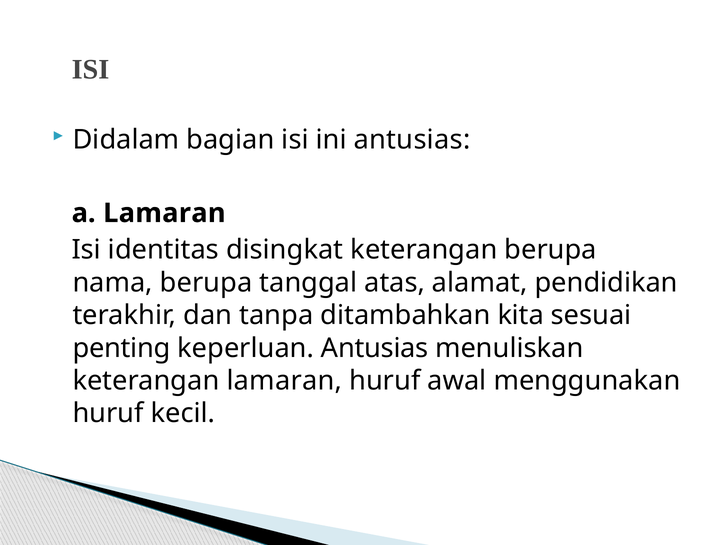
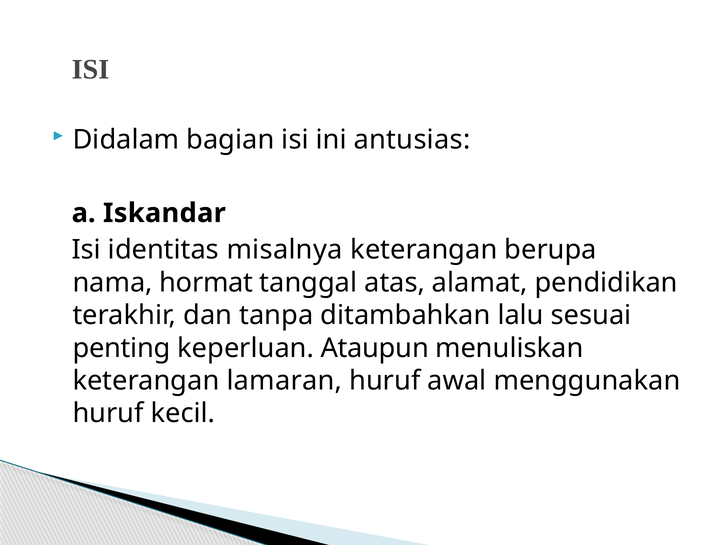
a Lamaran: Lamaran -> Iskandar (164, 213)
disingkat: disingkat -> misalnya (285, 250)
nama berupa: berupa -> hormat (206, 283)
kita: kita -> lalu (521, 315)
keperluan Antusias: Antusias -> Ataupun (375, 348)
